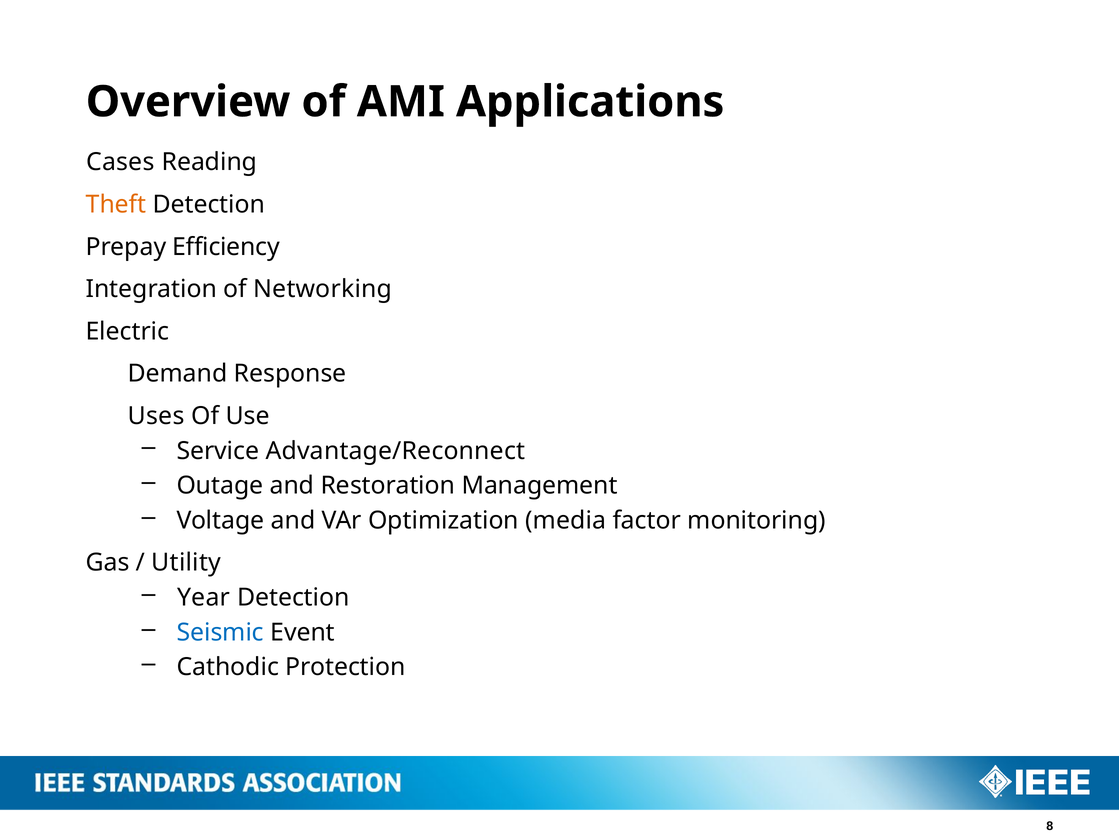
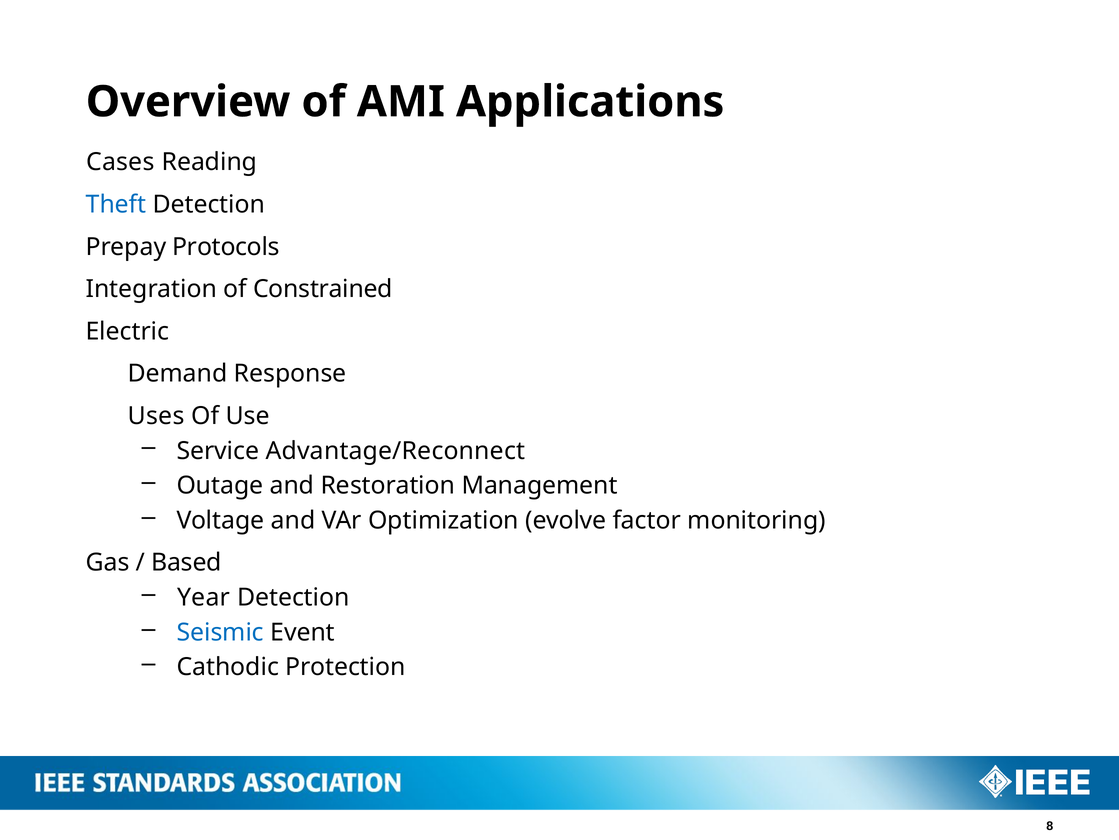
Theft colour: orange -> blue (116, 204)
Efficiency: Efficiency -> Protocols (226, 247)
Networking: Networking -> Constrained (323, 289)
media: media -> evolve (566, 520)
Utility: Utility -> Based (186, 562)
